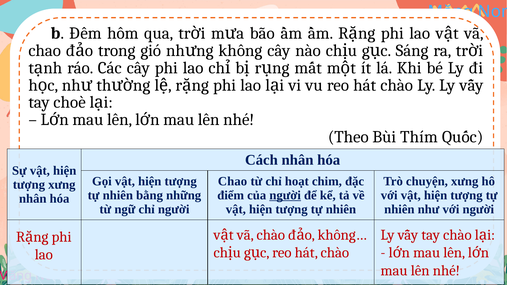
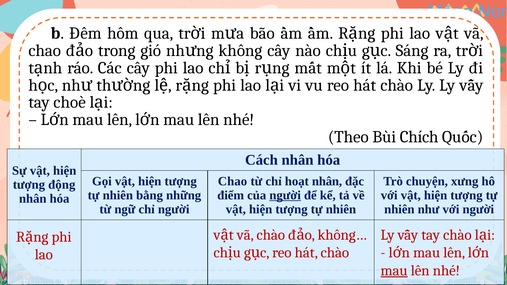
Thím: Thím -> Chích (419, 137)
hoạt chim: chim -> nhân (327, 181)
tượng xưng: xưng -> động (62, 185)
mau underline: none -> present (394, 271)
